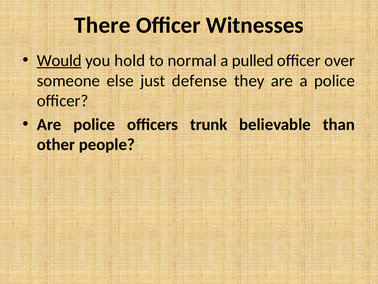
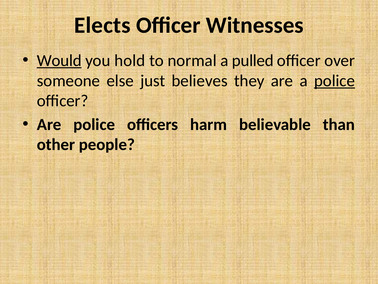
There: There -> Elects (102, 25)
defense: defense -> believes (200, 81)
police underline: none -> present (334, 81)
trunk: trunk -> harm (209, 124)
